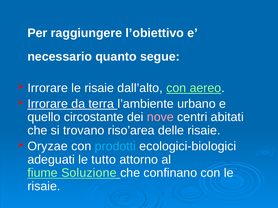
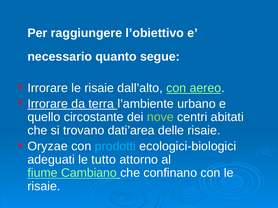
nove colour: pink -> light green (160, 117)
riso’area: riso’area -> dati’area (131, 131)
Soluzione: Soluzione -> Cambiano (89, 173)
